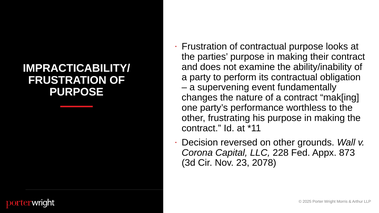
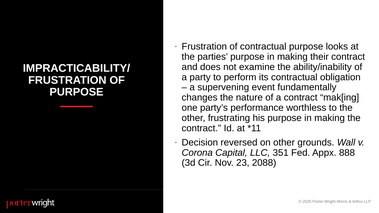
228: 228 -> 351 (281, 153)
873: 873 -> 888 (347, 153)
2078: 2078 -> 2088 (264, 163)
